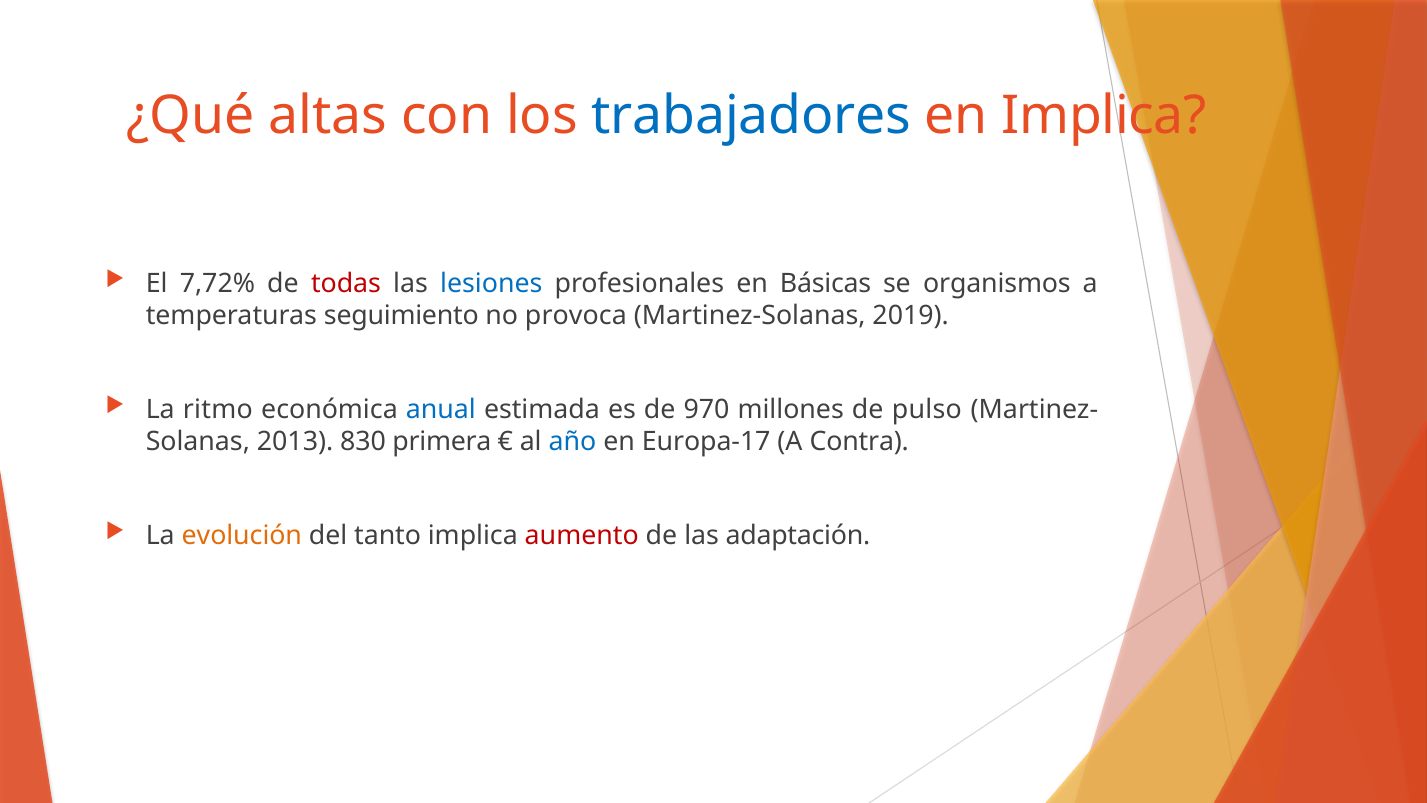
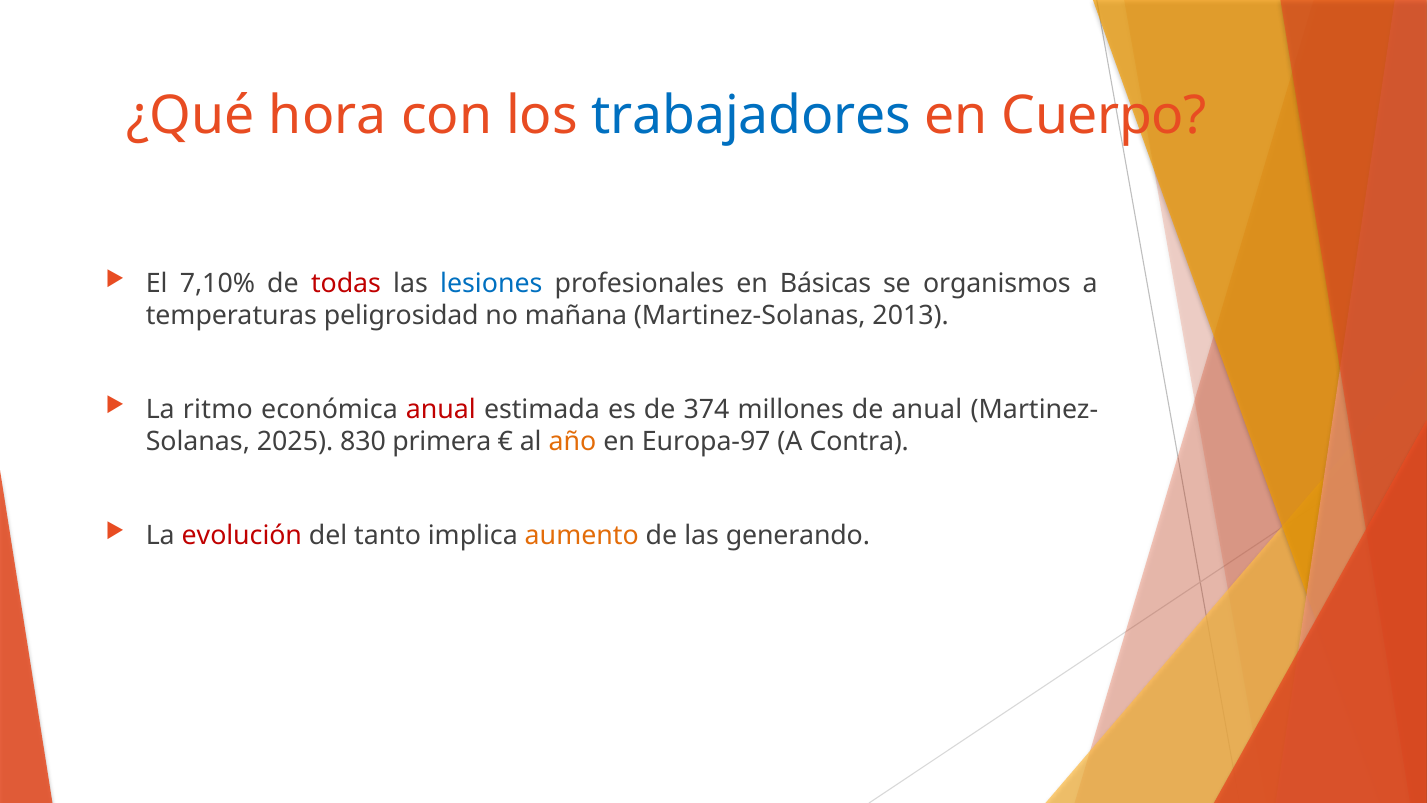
altas: altas -> hora (328, 115)
en Implica: Implica -> Cuerpo (1104, 115)
7,72%: 7,72% -> 7,10% (217, 283)
seguimiento: seguimiento -> peligrosidad (401, 316)
provoca: provoca -> mañana (576, 316)
2019: 2019 -> 2013 (911, 316)
anual colour: blue -> red (441, 409)
970: 970 -> 374 (707, 409)
de pulso: pulso -> anual (927, 409)
2013: 2013 -> 2025 (295, 442)
año colour: blue -> orange (572, 442)
Europa-17: Europa-17 -> Europa-97 (706, 442)
evolución colour: orange -> red (242, 536)
aumento colour: red -> orange (582, 536)
adaptación: adaptación -> generando (798, 536)
